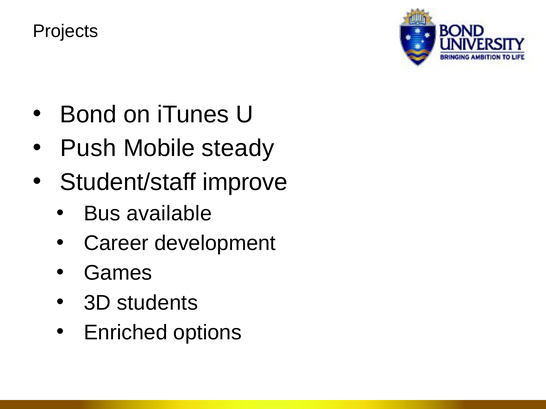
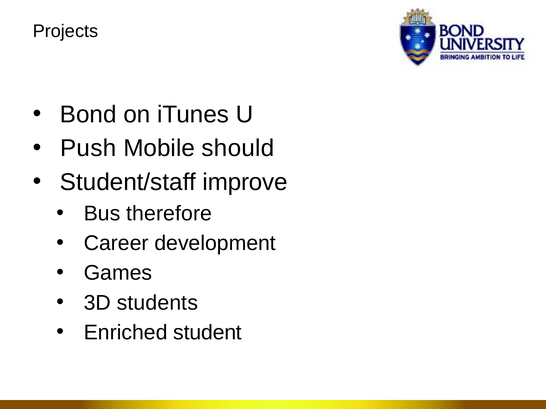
steady: steady -> should (238, 148)
available: available -> therefore (169, 214)
options: options -> student (208, 333)
